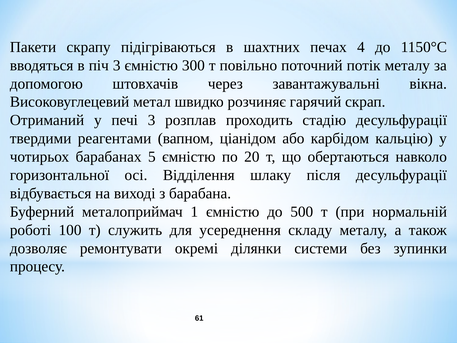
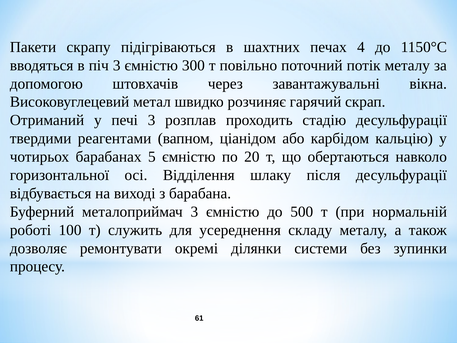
металоприймач 1: 1 -> 3 (194, 212)
